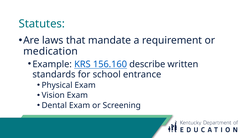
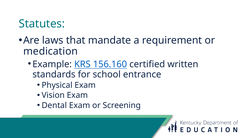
describe: describe -> certified (147, 64)
